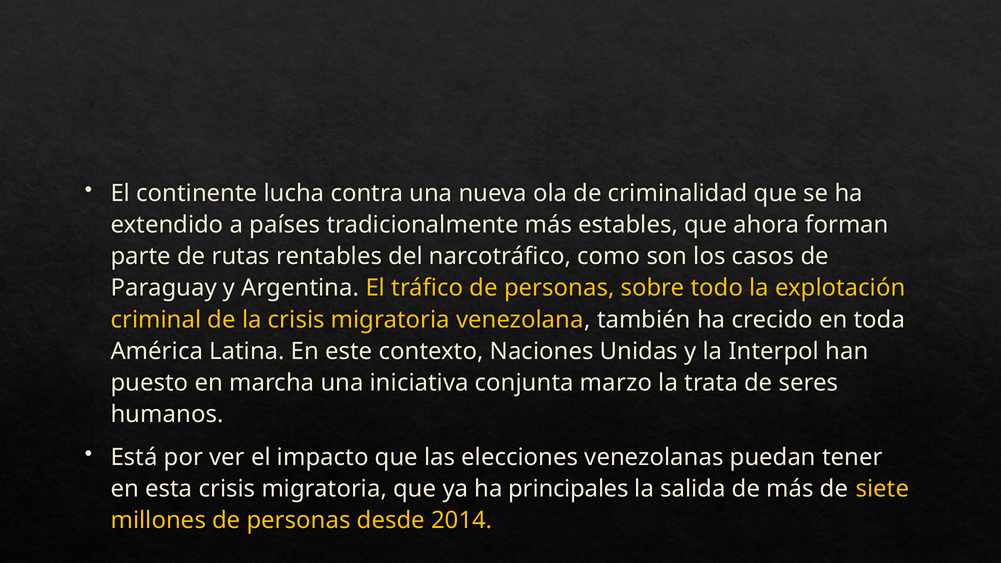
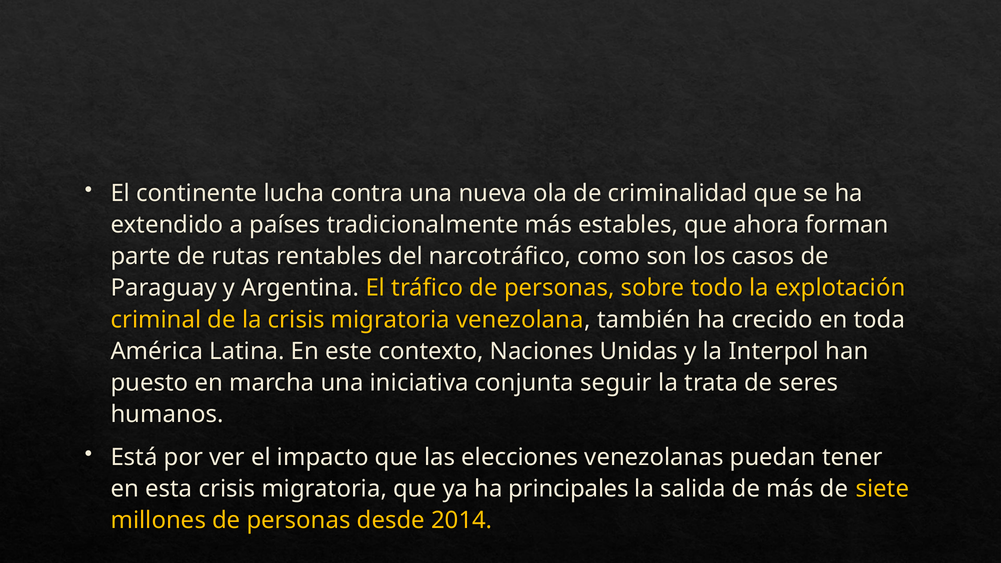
marzo: marzo -> seguir (616, 383)
